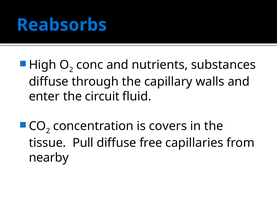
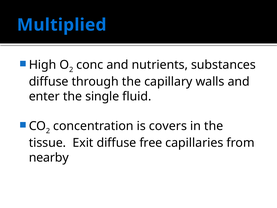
Reabsorbs: Reabsorbs -> Multiplied (62, 25)
circuit: circuit -> single (102, 96)
Pull: Pull -> Exit (83, 143)
